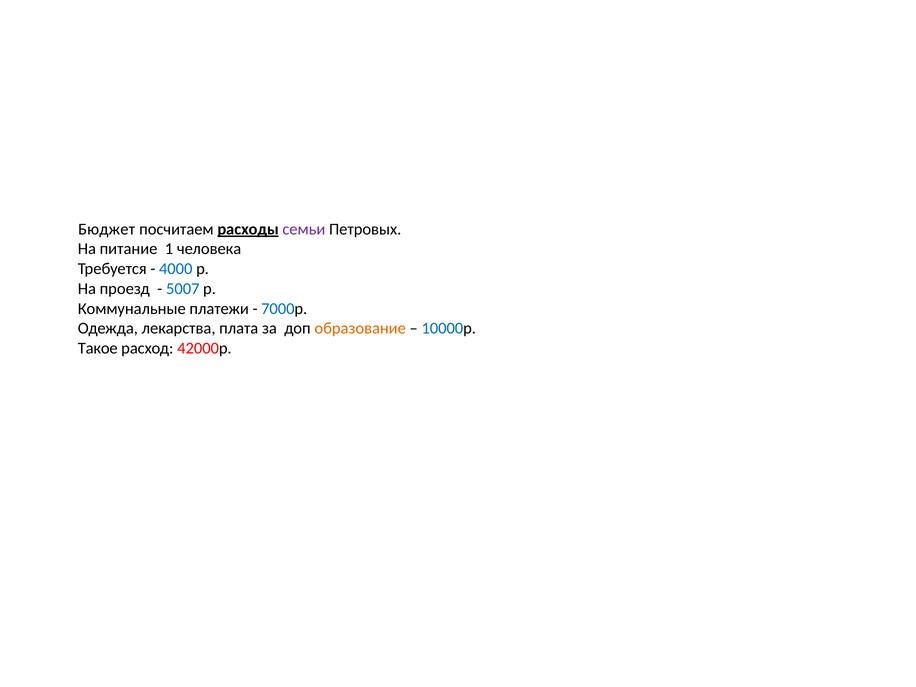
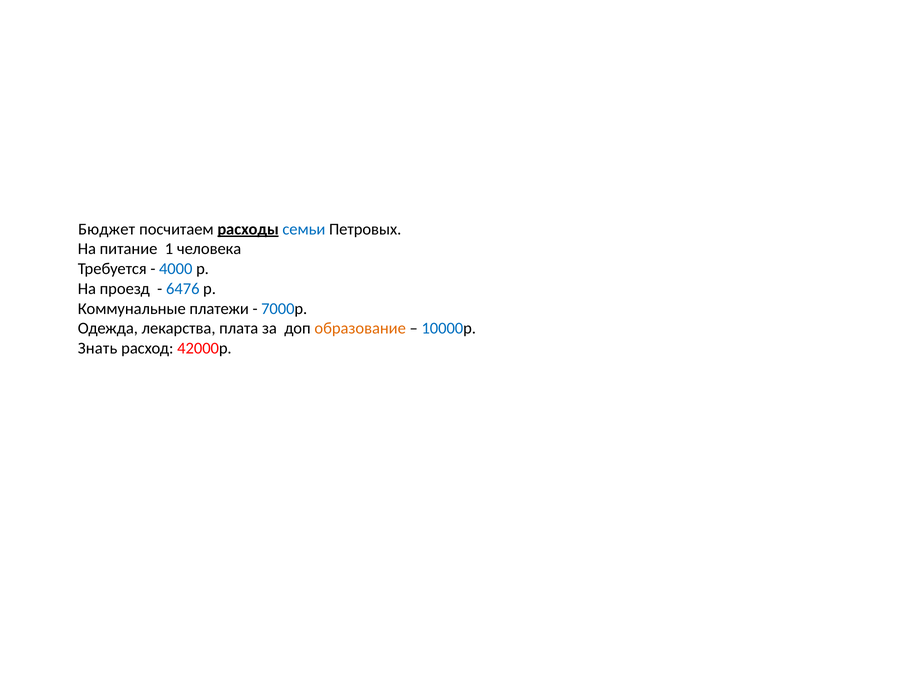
семьи colour: purple -> blue (304, 229)
5007: 5007 -> 6476 (183, 289)
Такое: Такое -> Знать (98, 348)
